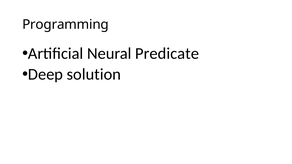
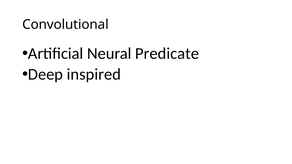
Programming: Programming -> Convolutional (65, 25)
solution: solution -> inspired (94, 74)
